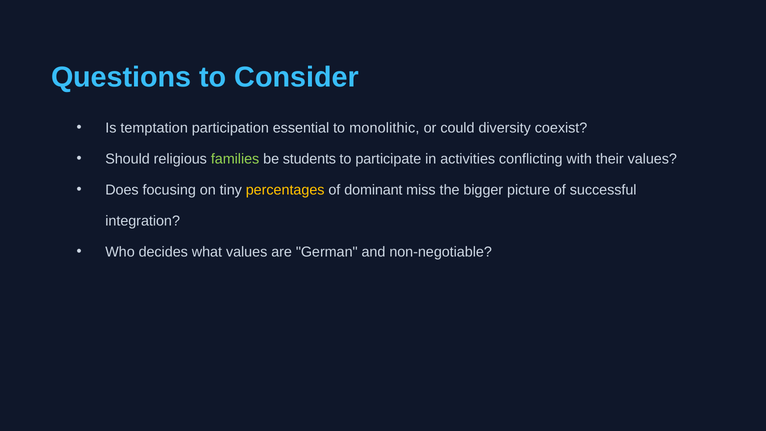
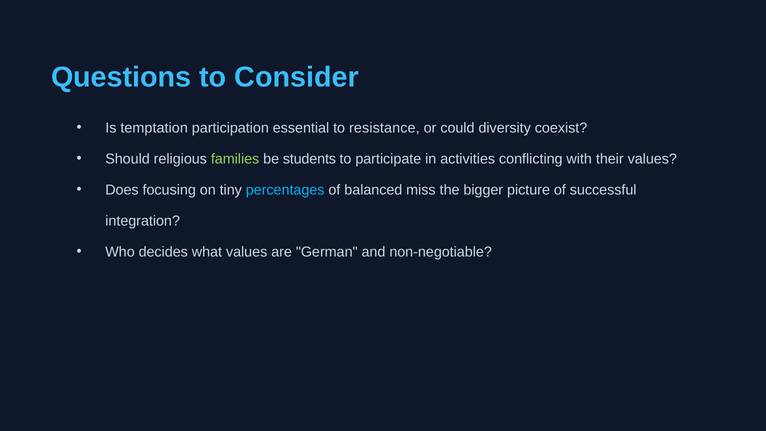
monolithic: monolithic -> resistance (384, 128)
percentages colour: yellow -> light blue (285, 190)
dominant: dominant -> balanced (373, 190)
